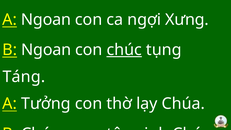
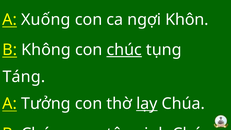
A Ngoan: Ngoan -> Xuống (46, 20)
Xưng: Xưng -> Khôn (187, 20)
B Ngoan: Ngoan -> Không (46, 50)
lạy underline: none -> present (147, 104)
